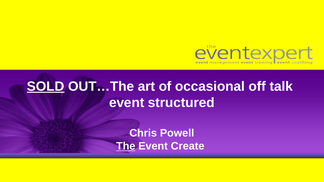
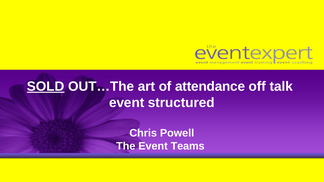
occasional: occasional -> attendance (210, 87)
The underline: present -> none (126, 146)
Create: Create -> Teams (188, 146)
